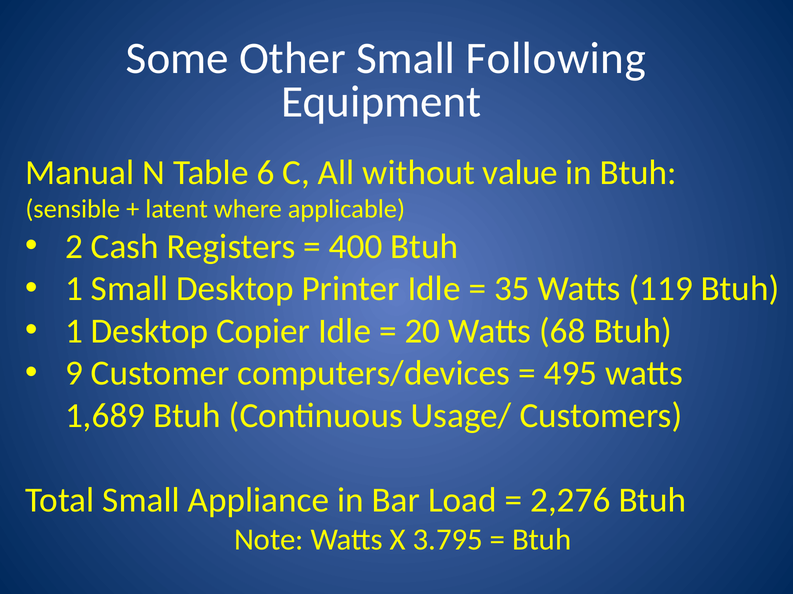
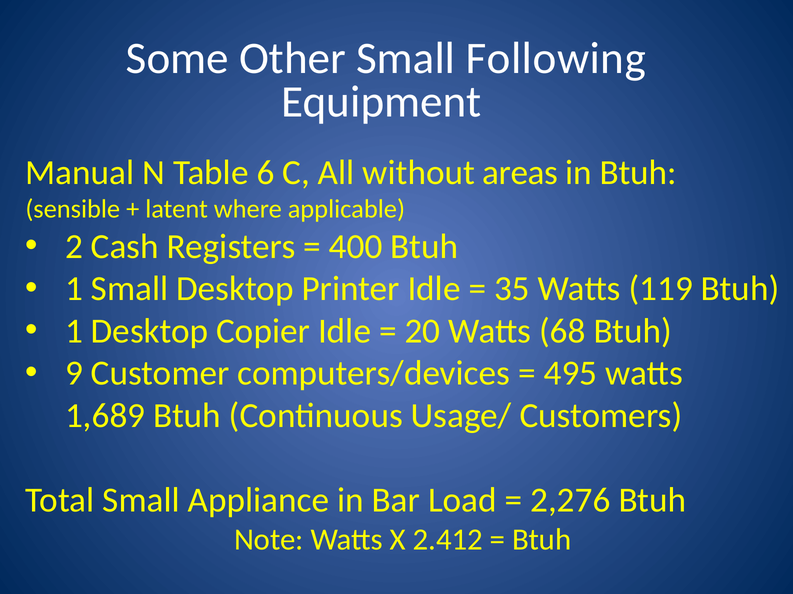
value: value -> areas (520, 173)
3.795: 3.795 -> 2.412 (448, 540)
